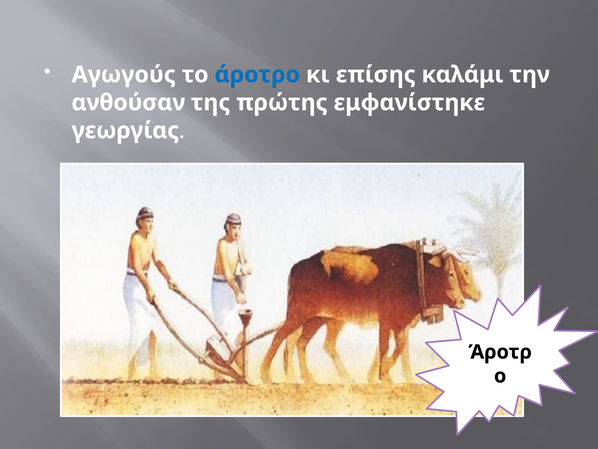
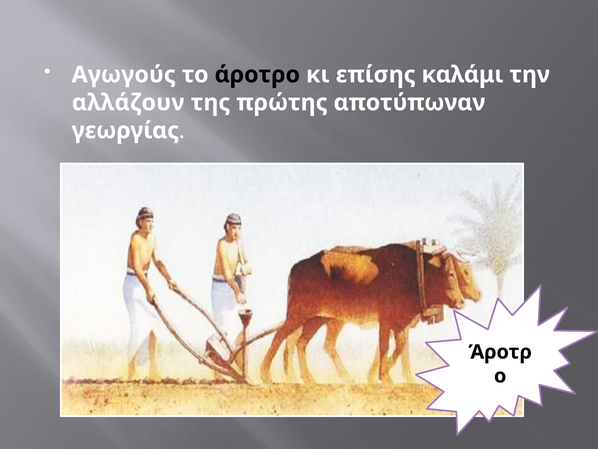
άροτρο colour: blue -> black (257, 75)
ανθούσαν: ανθούσαν -> αλλάζουν (128, 103)
εμφανίστηκε: εμφανίστηκε -> αποτύπωναν (409, 103)
